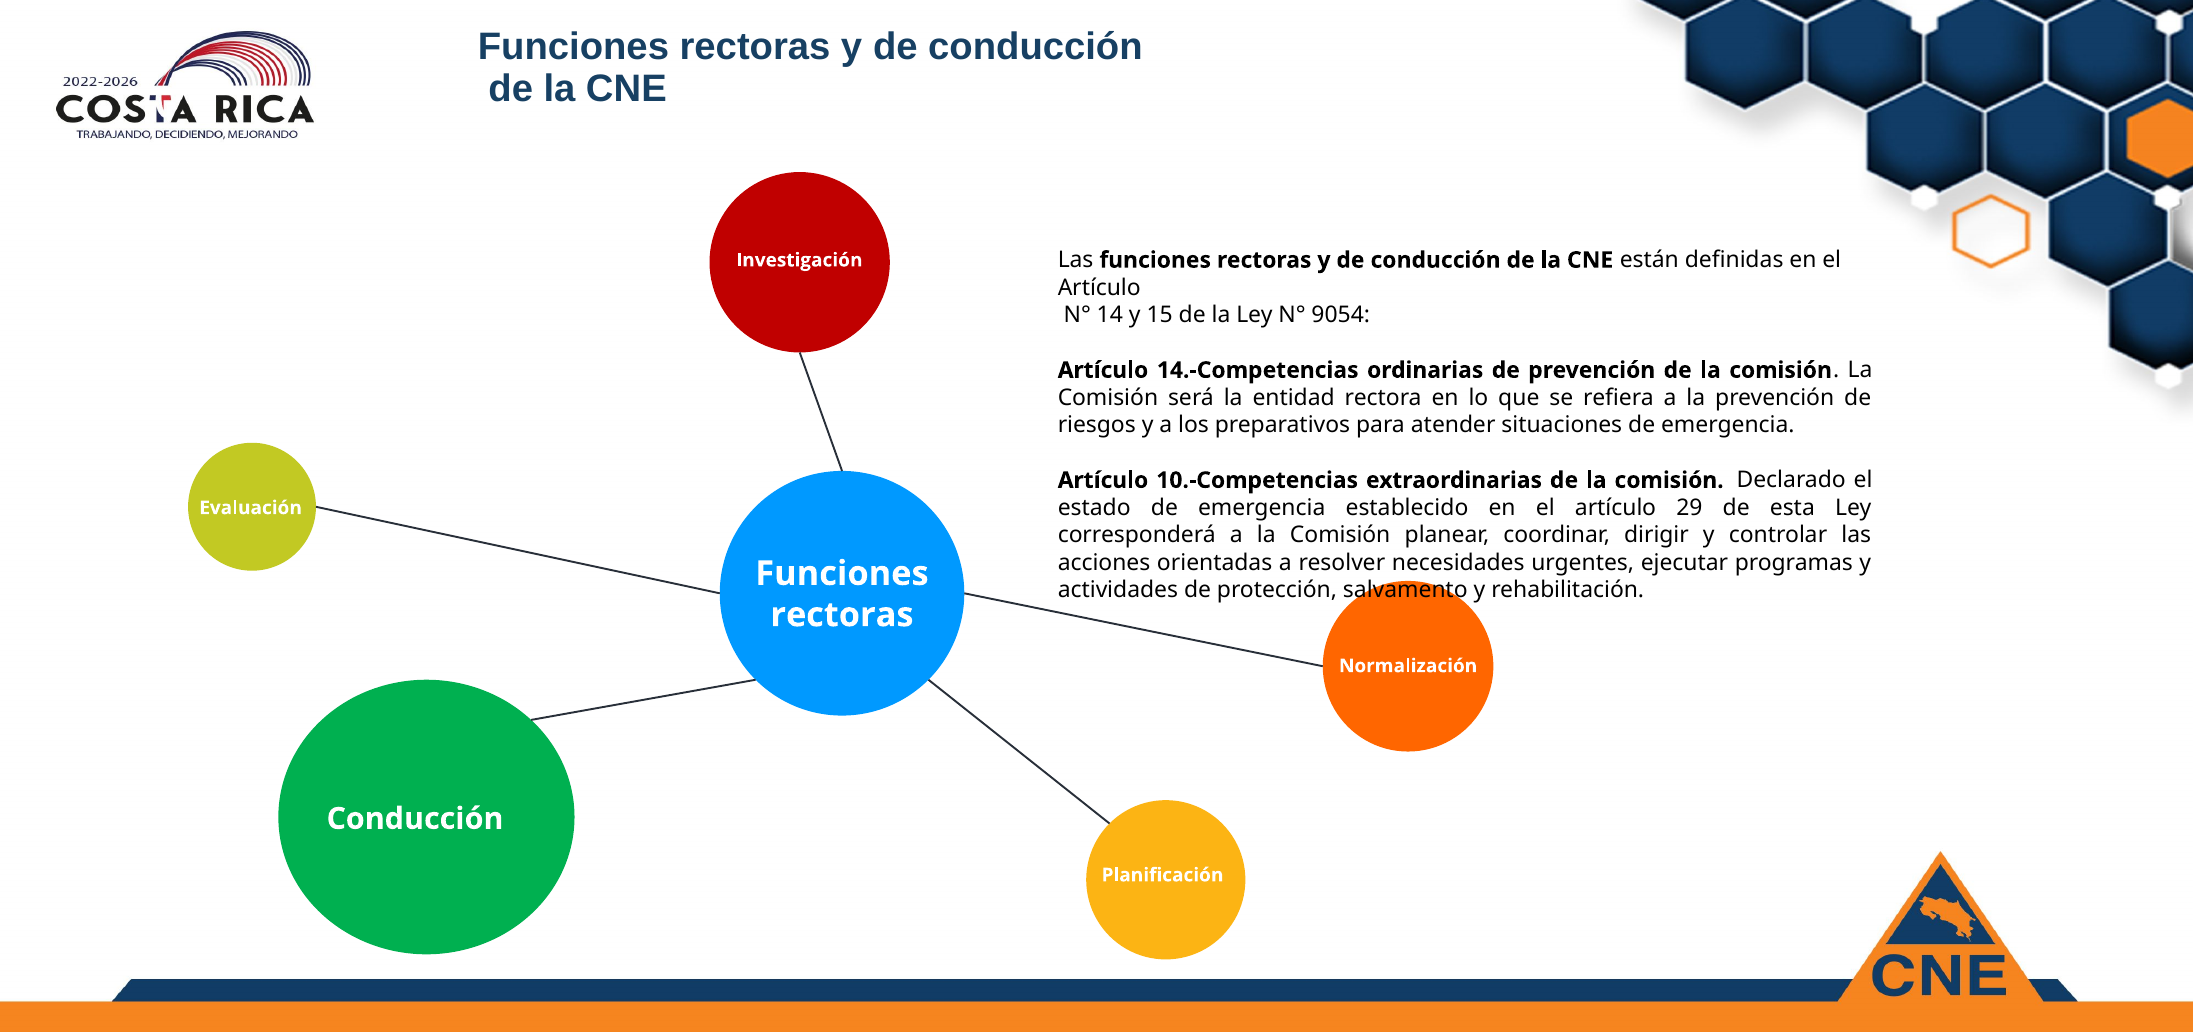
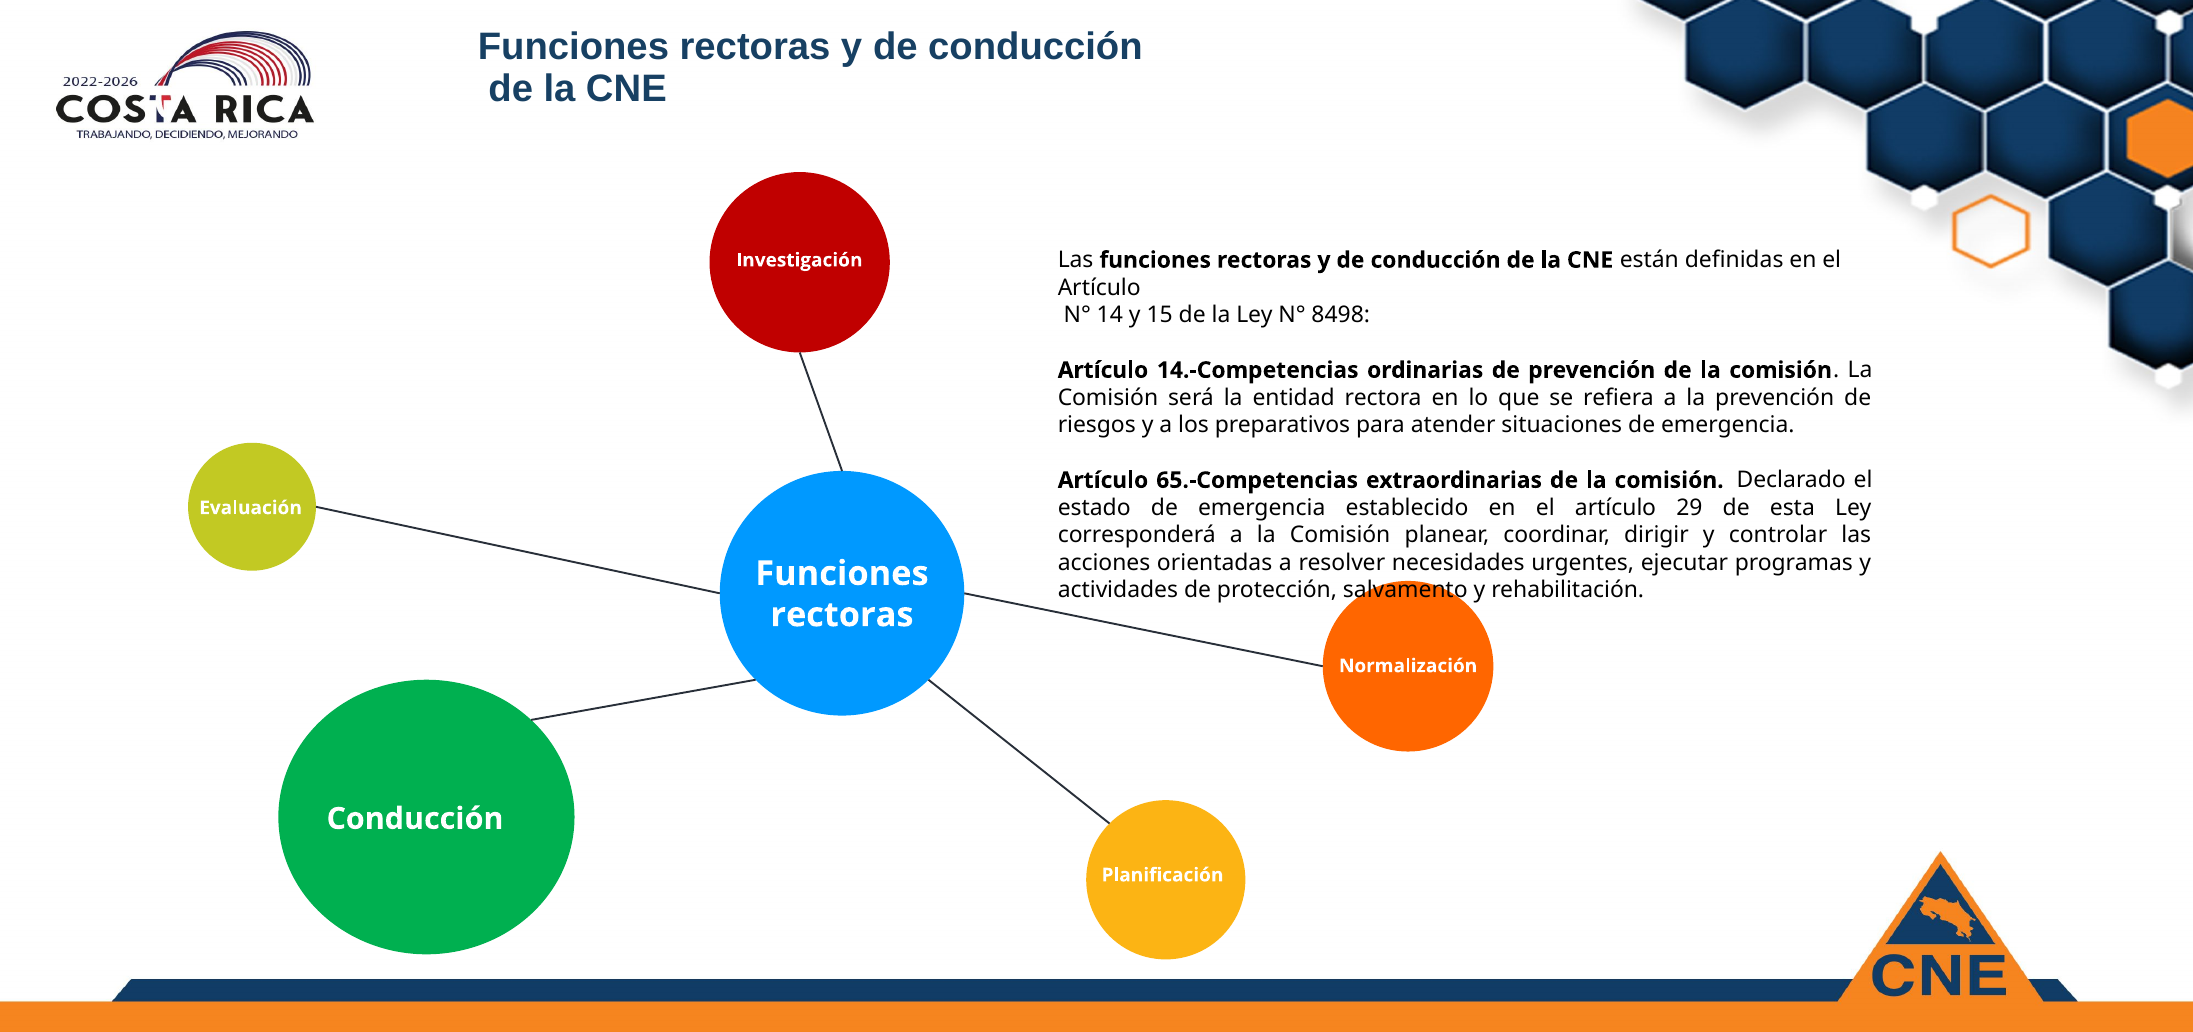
9054: 9054 -> 8498 (1341, 315)
10.-Competencias: 10.-Competencias -> 65.-Competencias (1257, 480)
